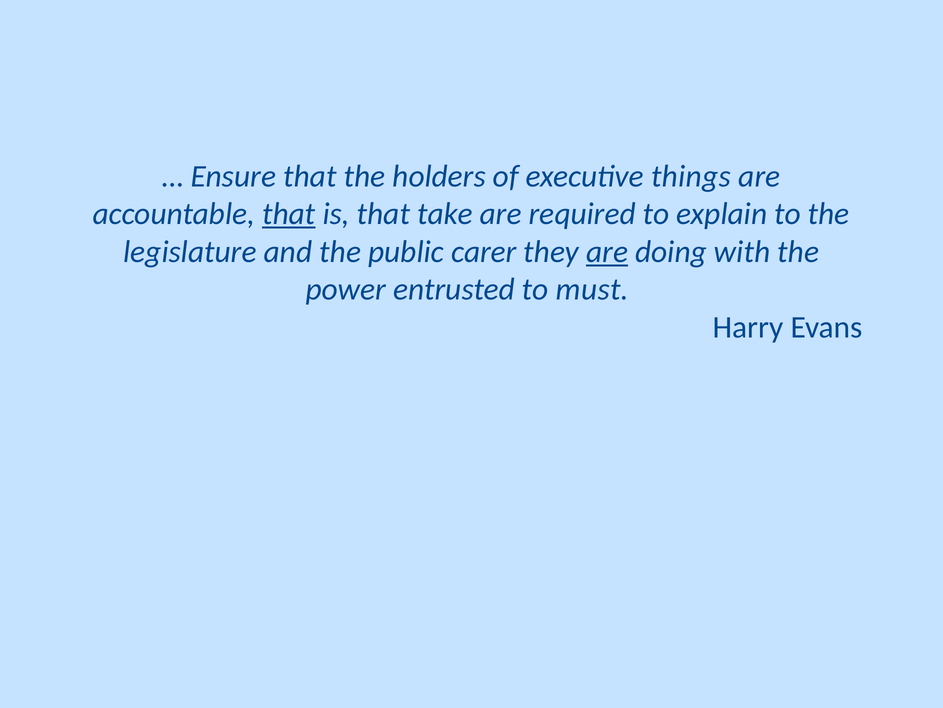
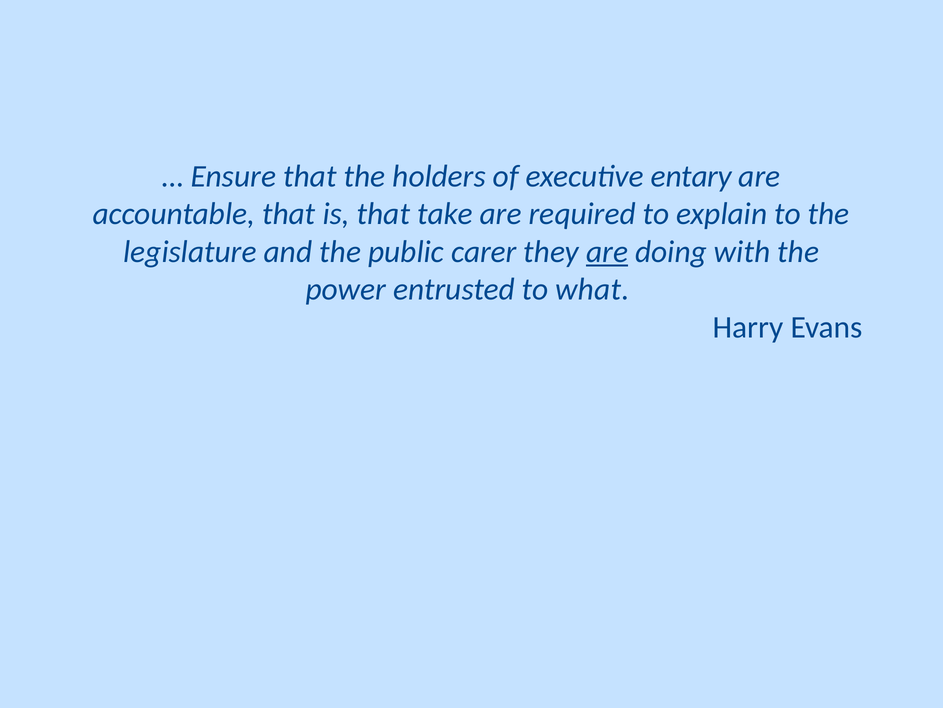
things: things -> entary (691, 176)
that underline: present -> none (289, 214)
must: must -> what (592, 289)
